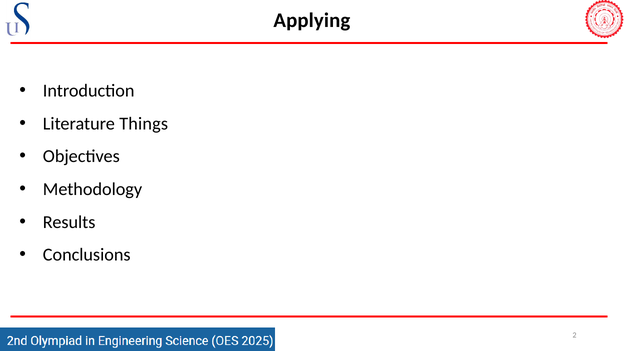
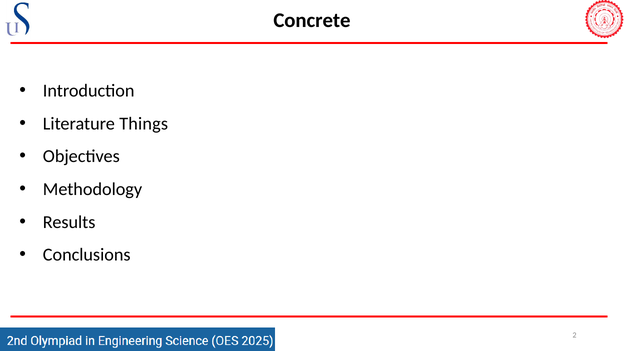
Applying: Applying -> Concrete (312, 21)
